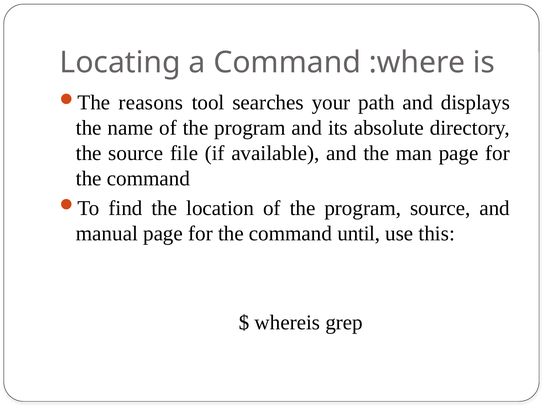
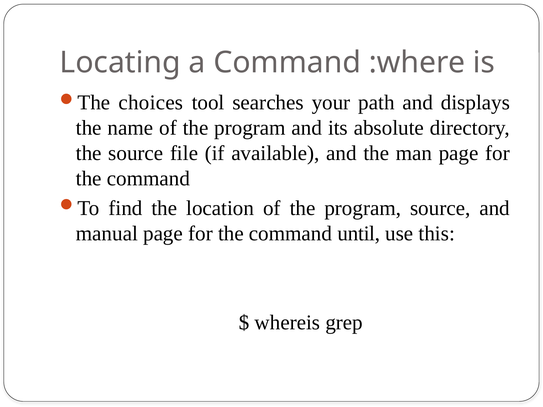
reasons: reasons -> choices (151, 103)
